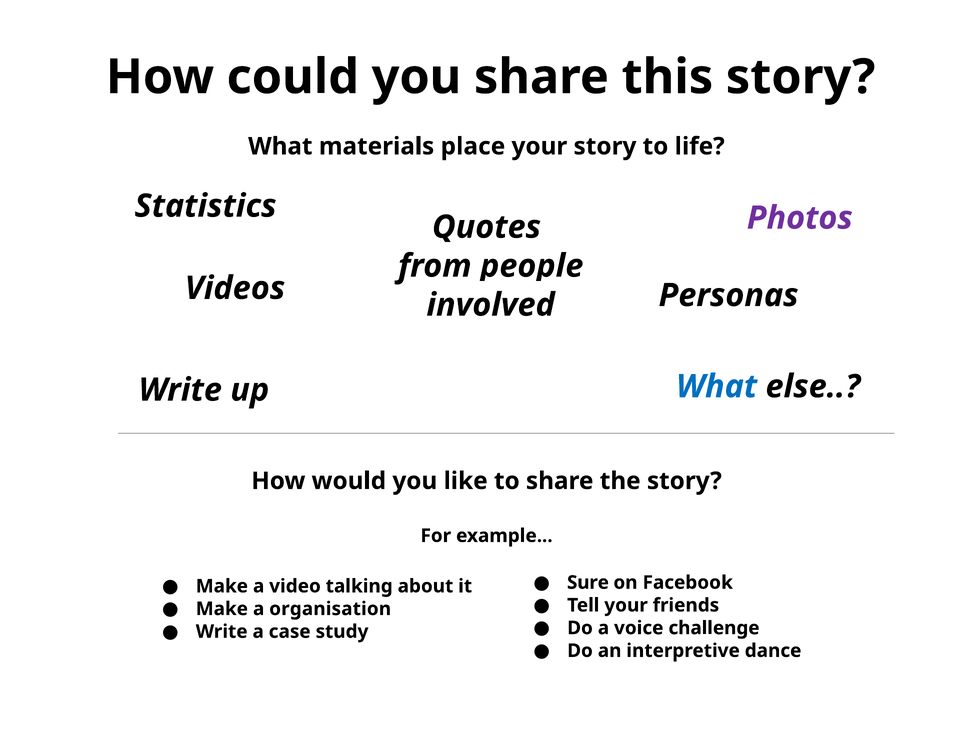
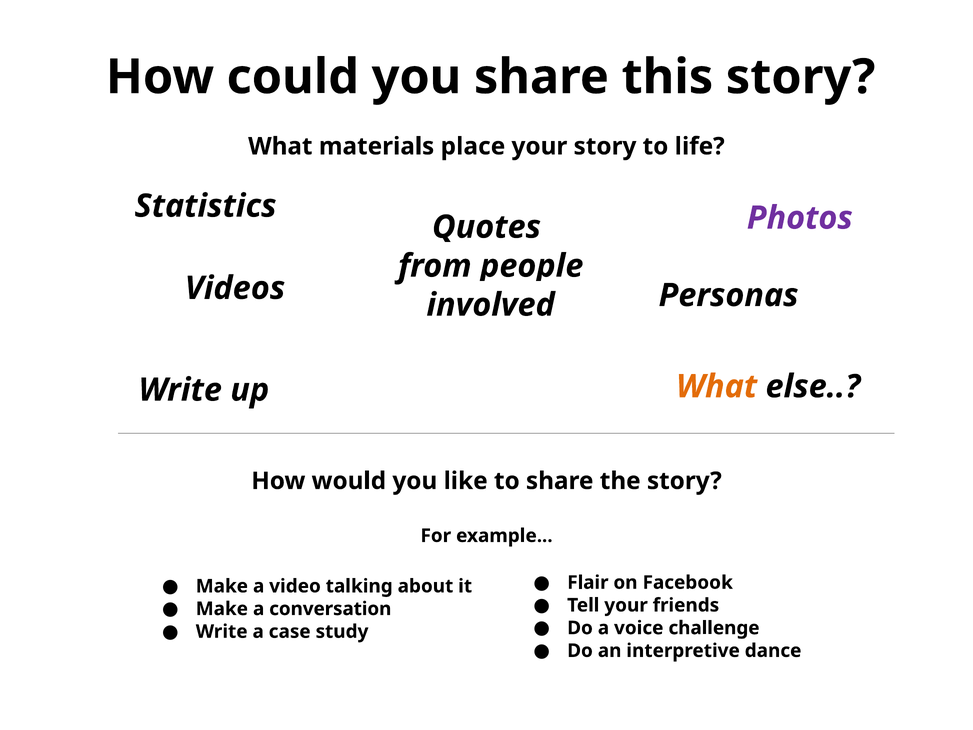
What colour: blue -> orange (717, 386)
Sure: Sure -> Flair (588, 582)
organisation: organisation -> conversation (330, 609)
